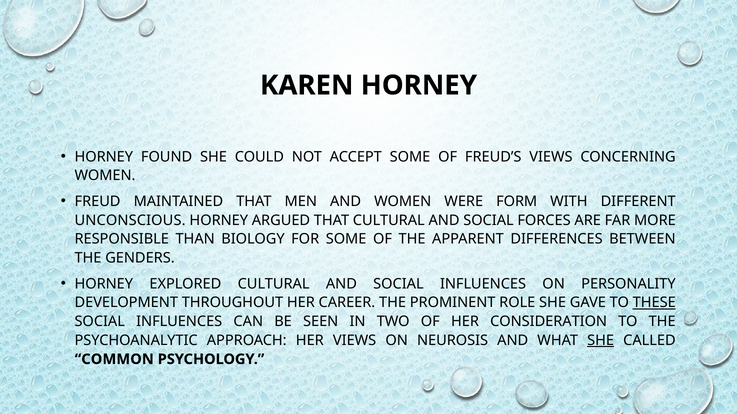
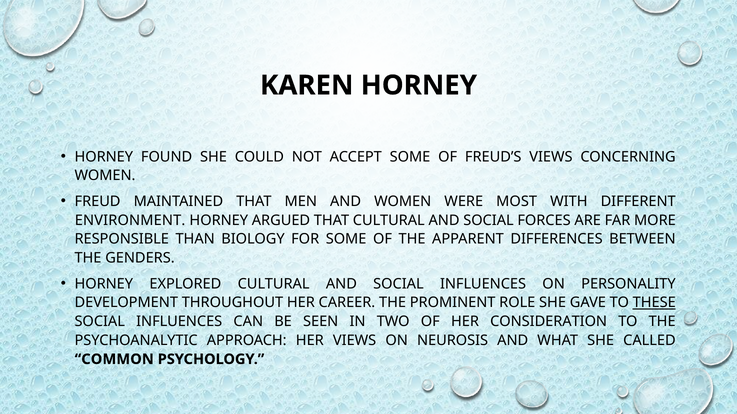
FORM: FORM -> MOST (517, 202)
UNCONSCIOUS: UNCONSCIOUS -> ENVIRONMENT (130, 221)
SHE underline: present -> none (601, 341)
